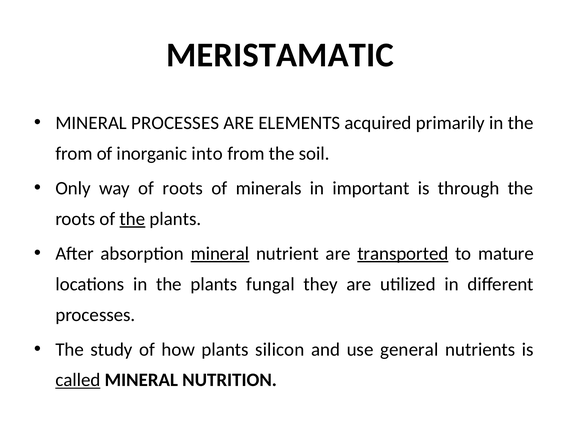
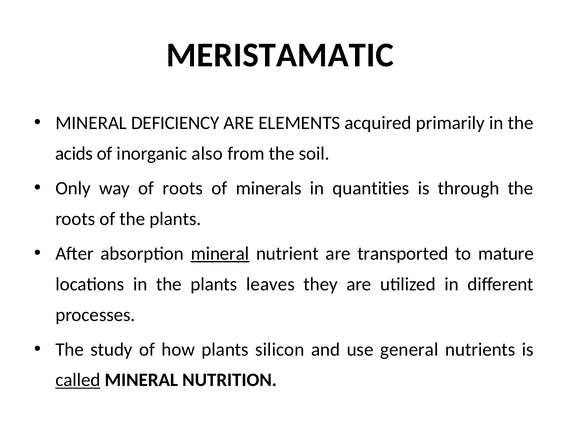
MINERAL PROCESSES: PROCESSES -> DEFICIENCY (175, 123)
from: from -> acids (74, 154)
into: into -> also (207, 154)
important: important -> quantities (371, 188)
the underline: present -> none (132, 219)
transported underline: present -> none (403, 253)
fungal: fungal -> leaves (270, 284)
